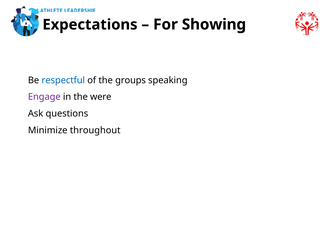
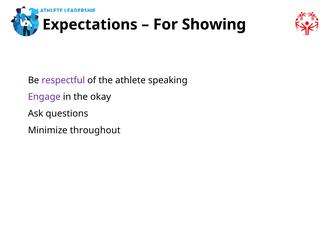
respectful colour: blue -> purple (63, 80)
groups: groups -> athlete (130, 80)
were: were -> okay (101, 97)
